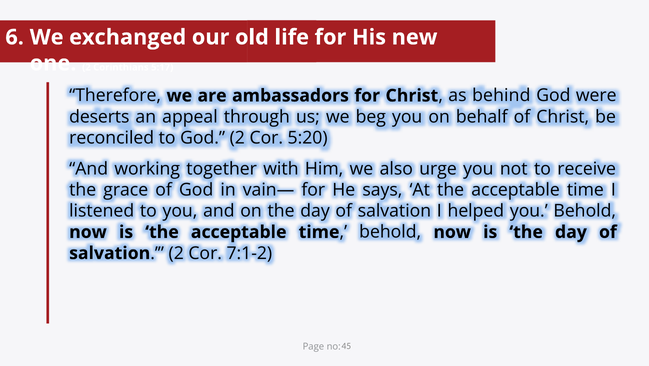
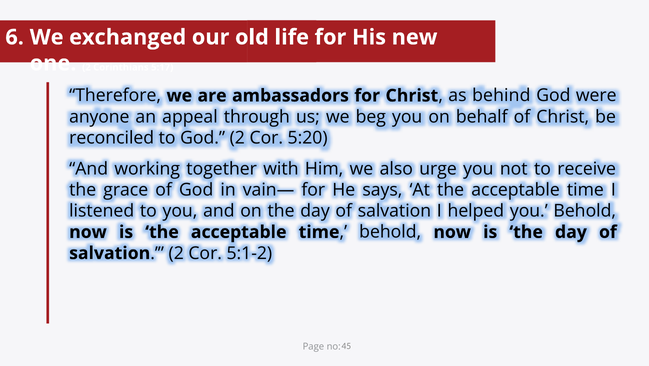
deserts: deserts -> anyone (99, 117)
7:1-2: 7:1-2 -> 5:1-2 (249, 253)
